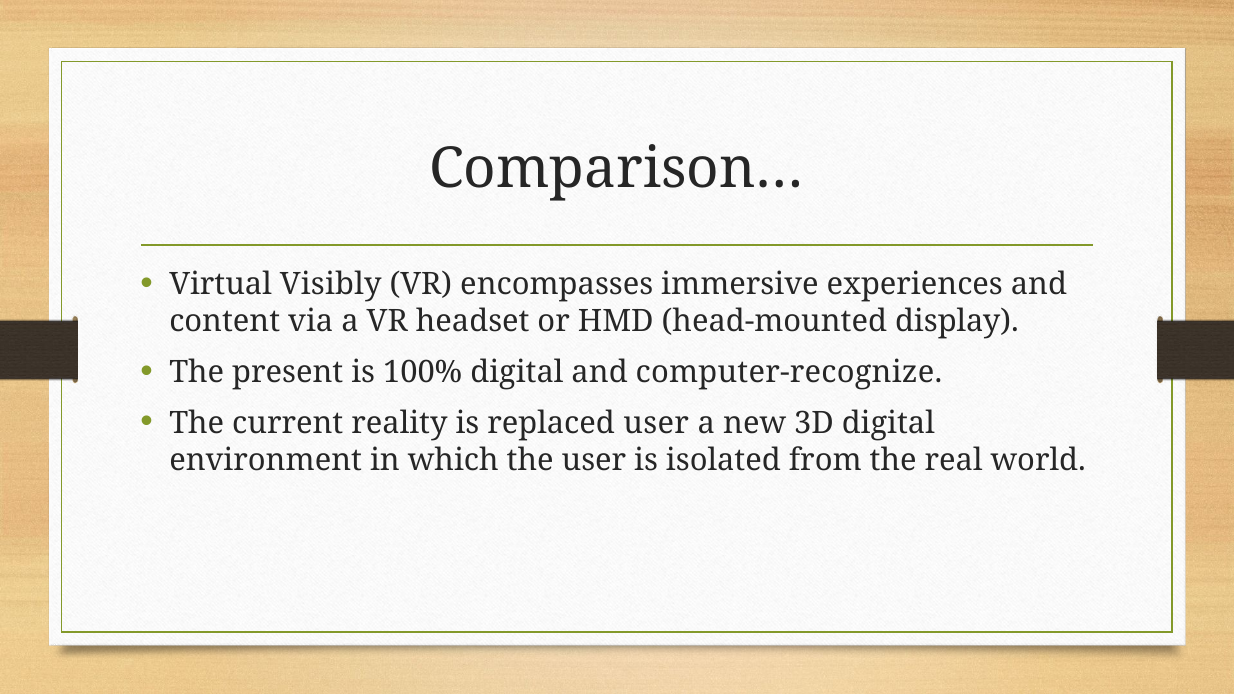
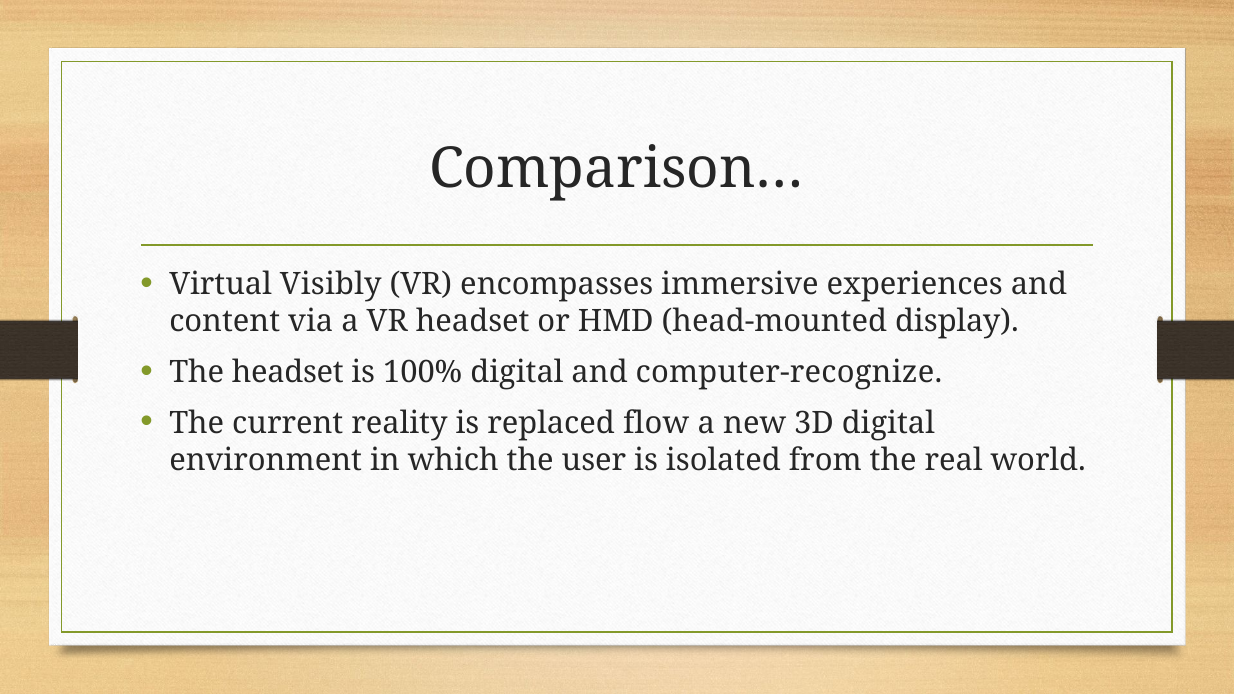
The present: present -> headset (288, 372)
replaced user: user -> flow (656, 423)
